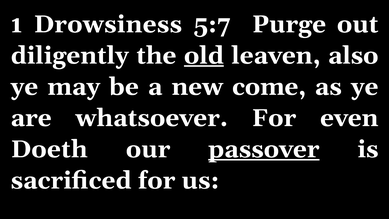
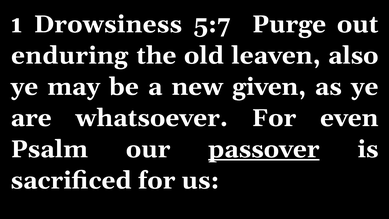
diligently: diligently -> enduring (70, 56)
old underline: present -> none (204, 56)
come: come -> given (269, 87)
Doeth: Doeth -> Psalm (49, 149)
